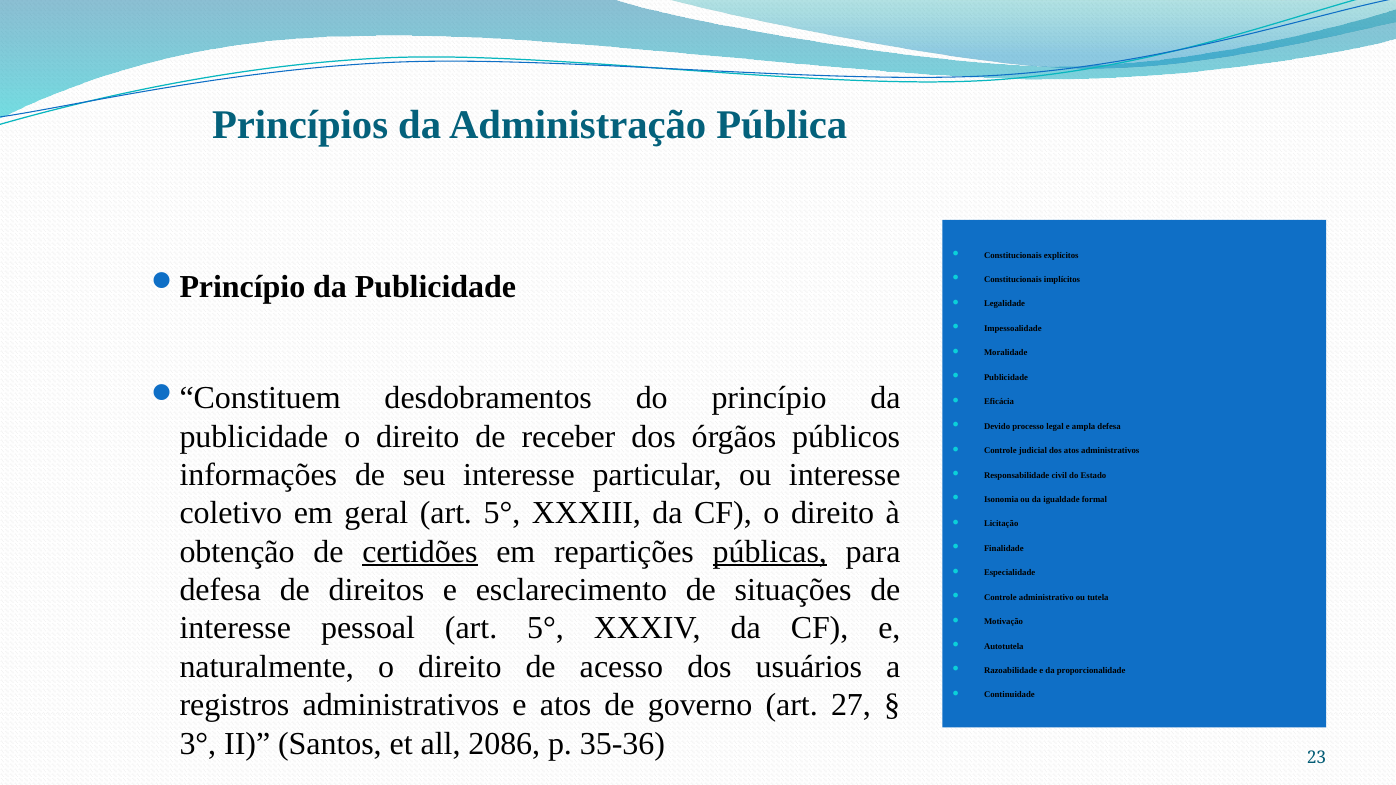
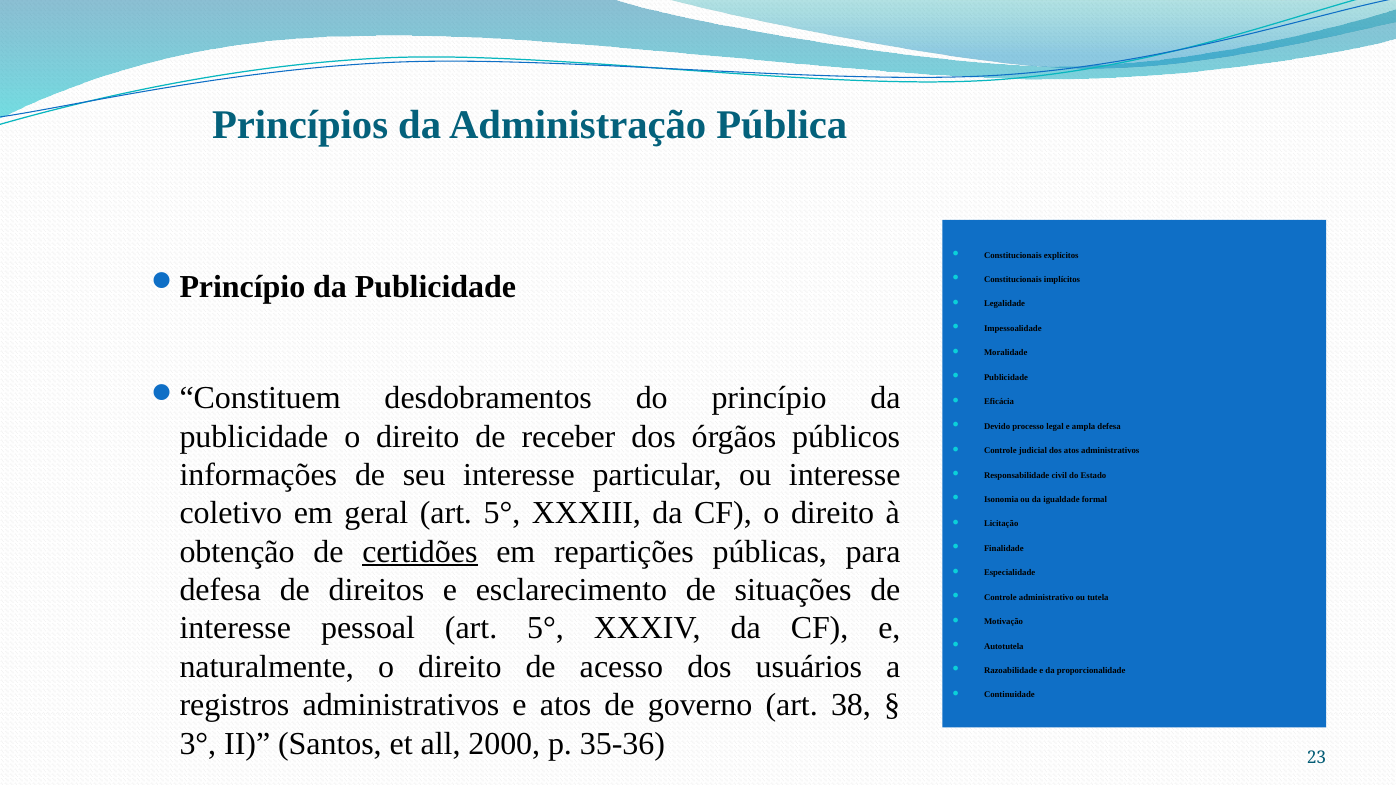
públicas underline: present -> none (770, 552)
27: 27 -> 38 (851, 705)
2086: 2086 -> 2000 (504, 744)
